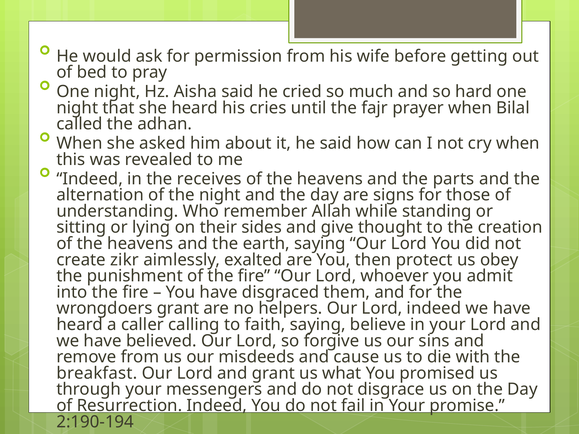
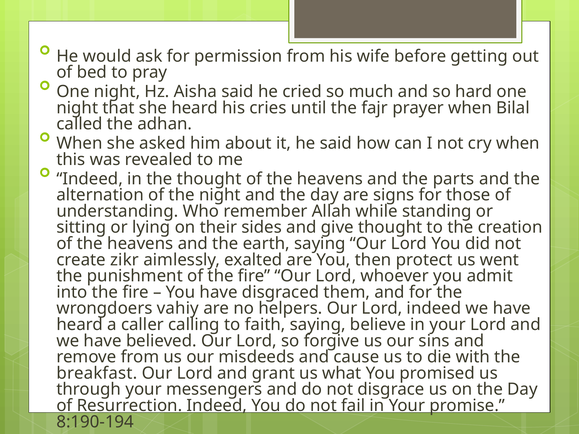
the receives: receives -> thought (209, 179)
obey: obey -> went (499, 260)
wrongdoers grant: grant -> vahiy (178, 309)
2:190-194: 2:190-194 -> 8:190-194 (95, 422)
